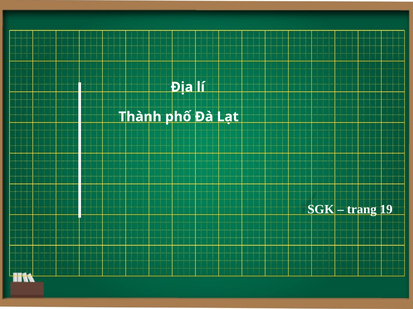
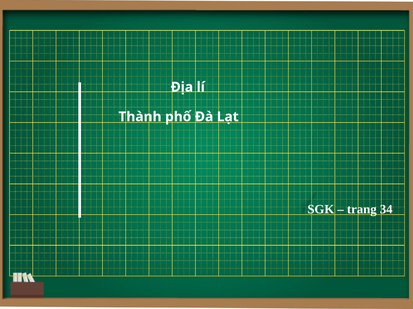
19: 19 -> 34 (386, 210)
